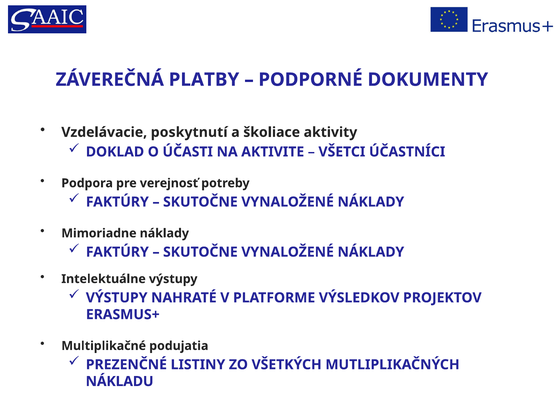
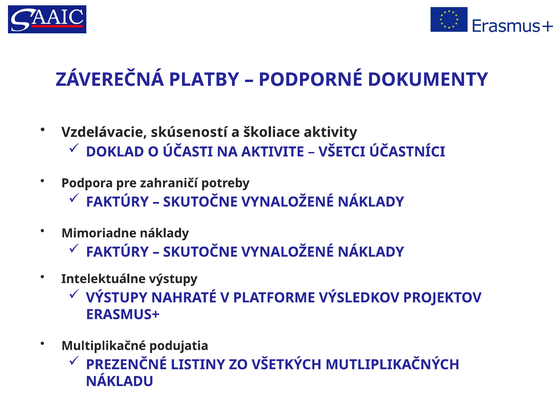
poskytnutí: poskytnutí -> skúseností (189, 132)
verejnosť: verejnosť -> zahraničí (169, 183)
